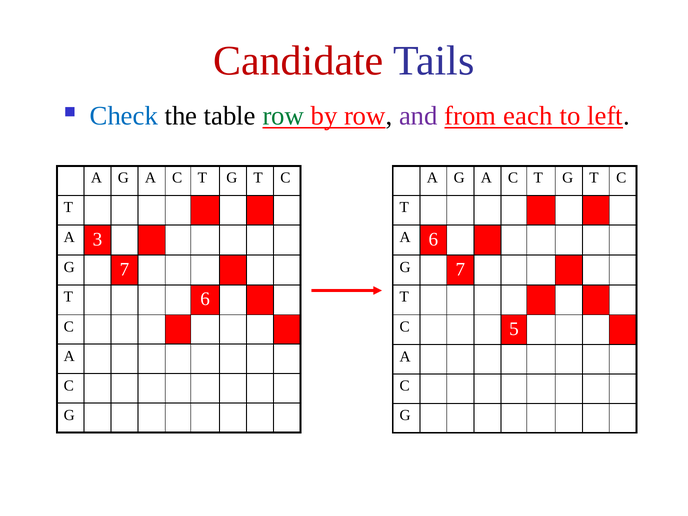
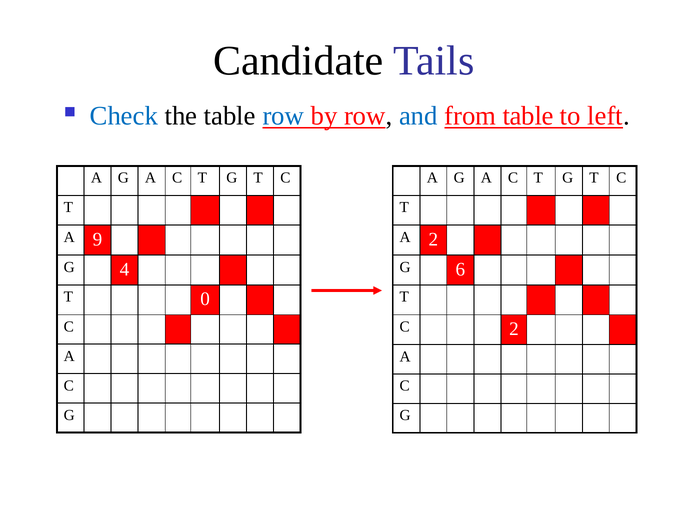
Candidate colour: red -> black (298, 61)
row colour: green -> blue (283, 116)
and colour: purple -> blue (418, 116)
from each: each -> table (528, 116)
3: 3 -> 9 (97, 239)
A 6: 6 -> 2 (433, 239)
7: 7 -> 4 (125, 269)
7: 7 -> 6 (460, 269)
T 6: 6 -> 0 (205, 299)
C 5: 5 -> 2 (514, 329)
